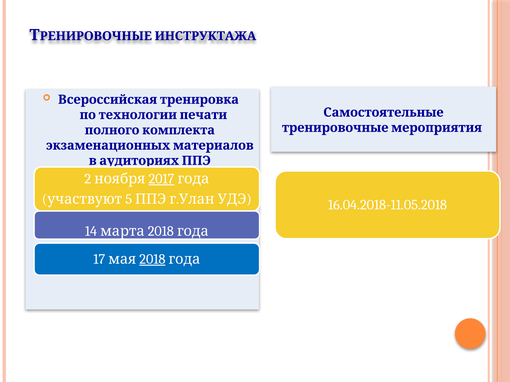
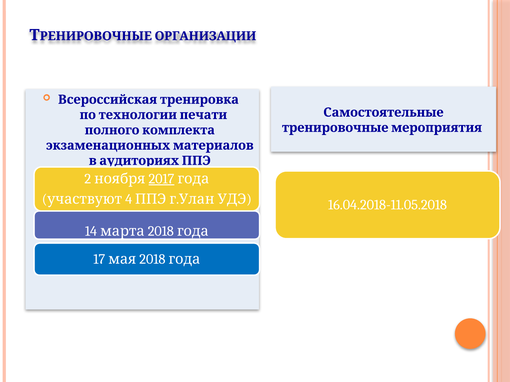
ИНСТРУКТАЖА: ИНСТРУКТАЖА -> ОРГАНИЗАЦИИ (205, 36)
5: 5 -> 4 (129, 199)
2018 underline: present -> none (152, 259)
